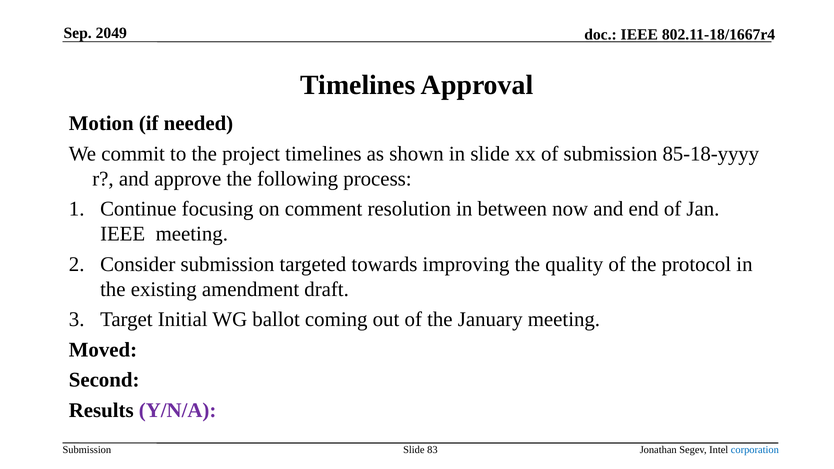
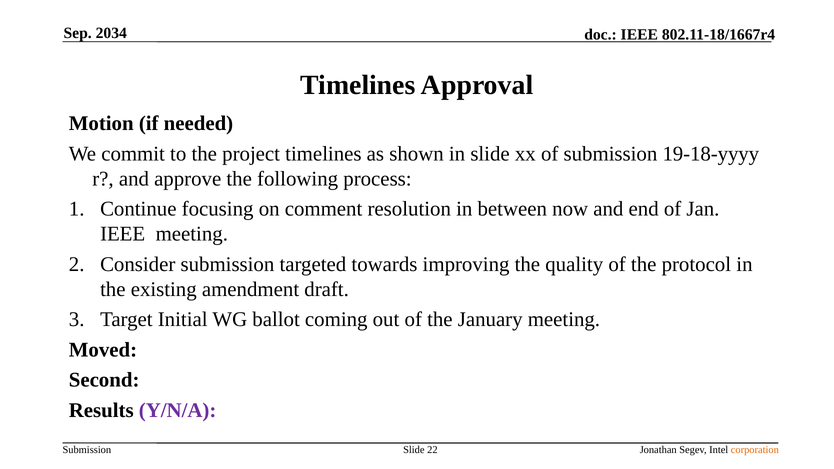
2049: 2049 -> 2034 (111, 33)
85-18-yyyy: 85-18-yyyy -> 19-18-yyyy (711, 154)
83: 83 -> 22 (432, 450)
corporation colour: blue -> orange (755, 450)
